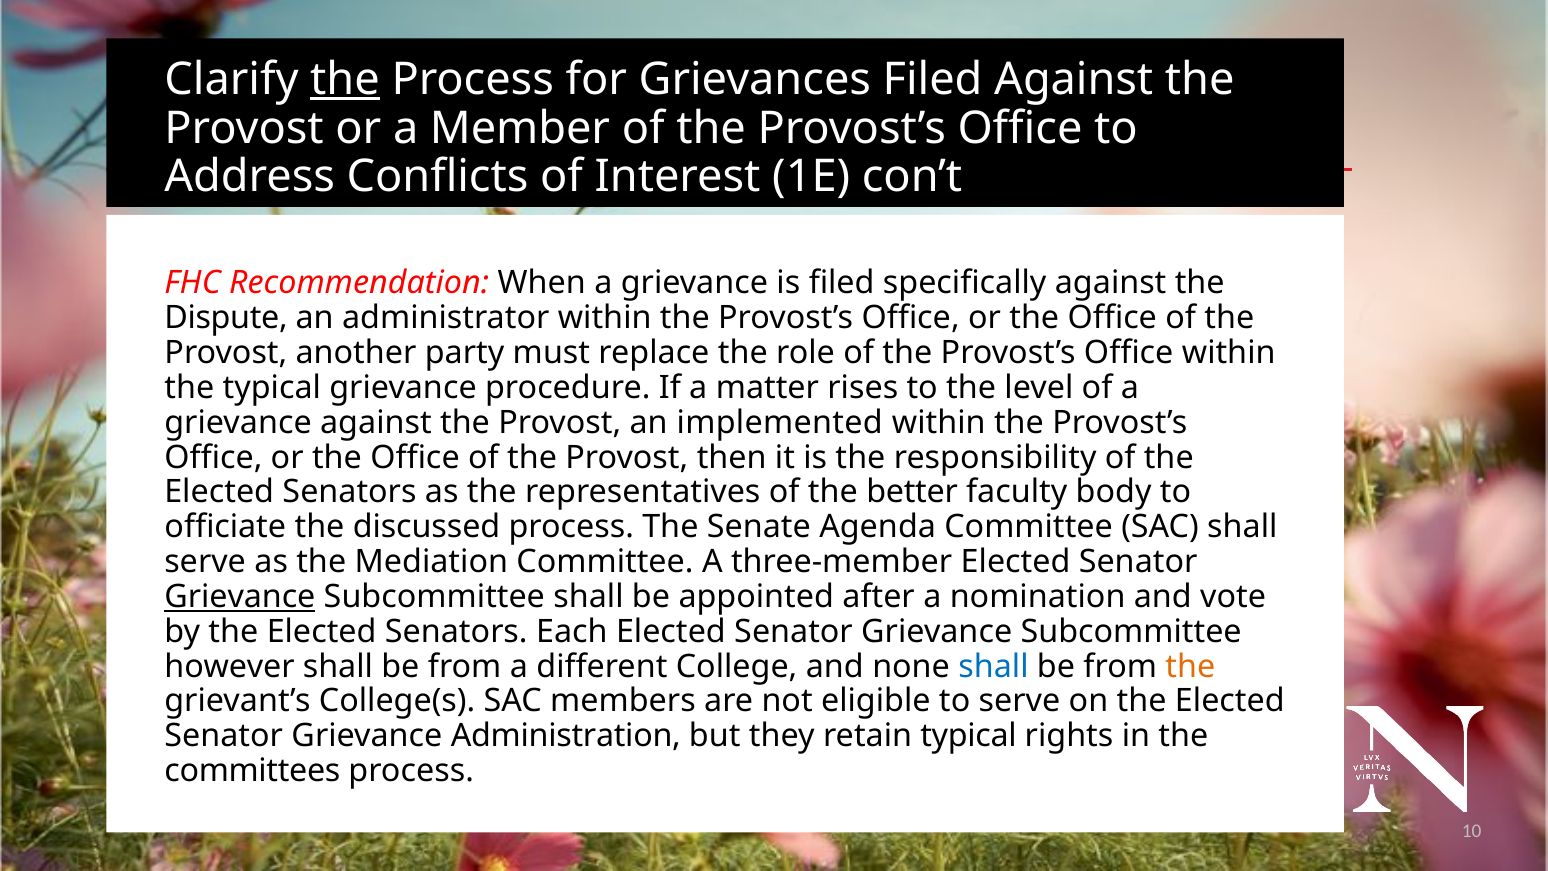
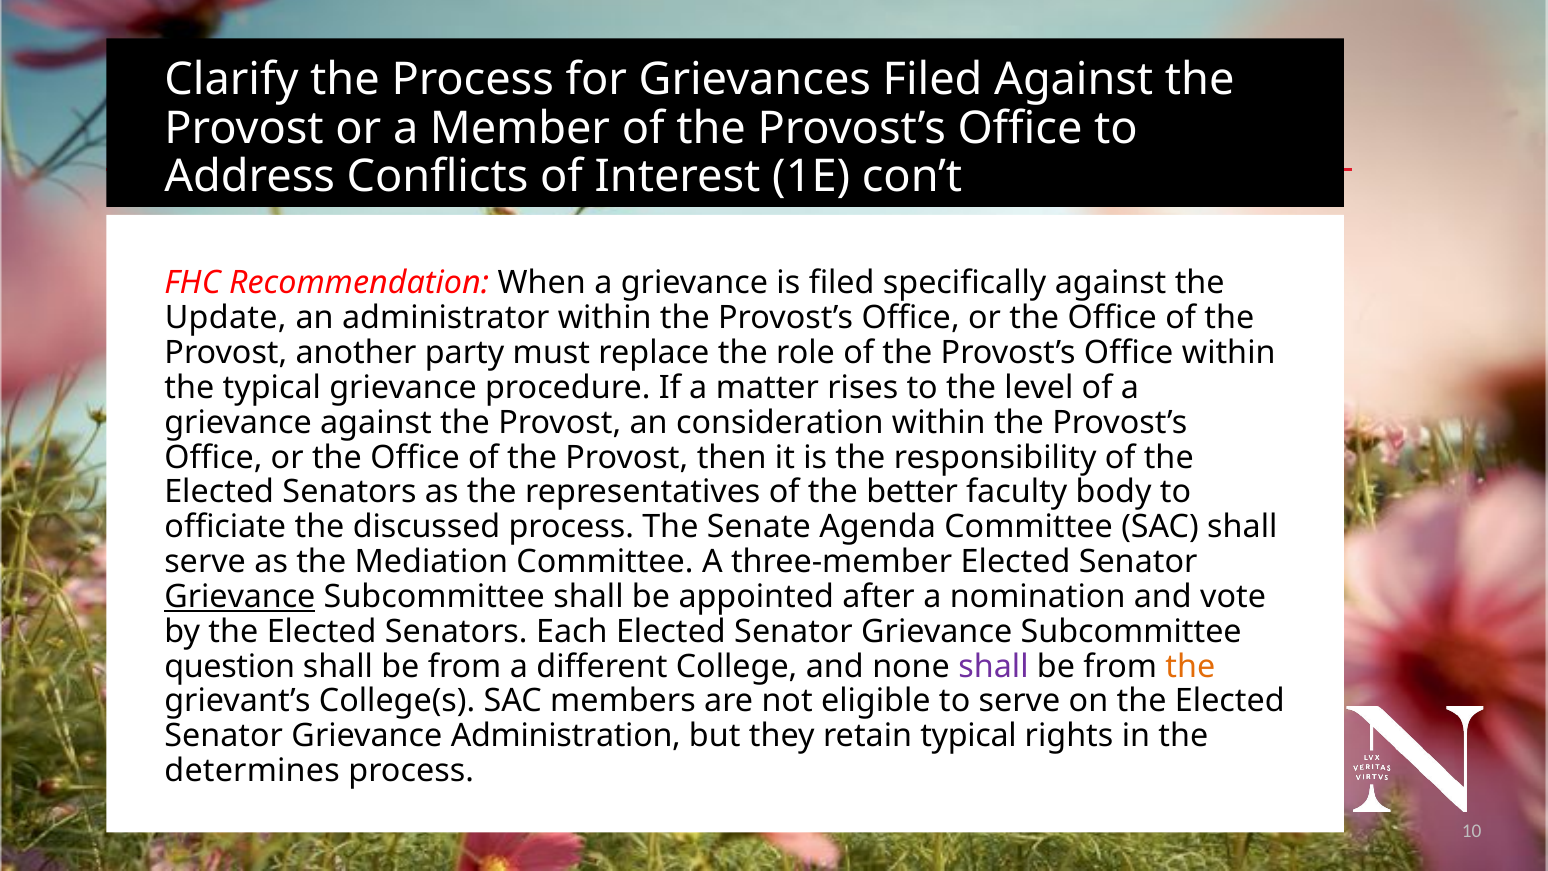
the underline: present -> none (345, 79)
Dispute: Dispute -> Update (226, 318)
implemented: implemented -> consideration (780, 422)
however: however -> question (230, 666)
shall colour: blue -> purple (993, 666)
committees: committees -> determines (252, 771)
